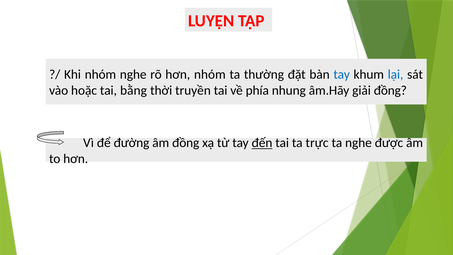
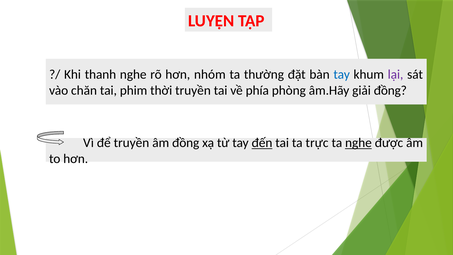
Khi nhóm: nhóm -> thanh (100, 75)
lại colour: blue -> purple (396, 75)
hoặc: hoặc -> chăn (84, 90)
bằng: bằng -> phim (134, 90)
nhung: nhung -> phòng (289, 90)
để đường: đường -> truyền (131, 143)
nghe underline: none -> present (358, 143)
